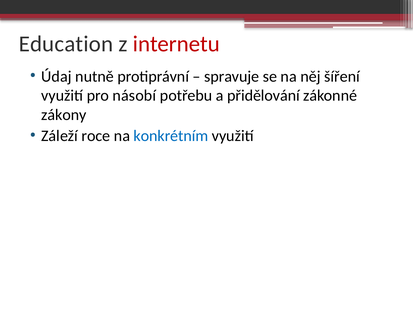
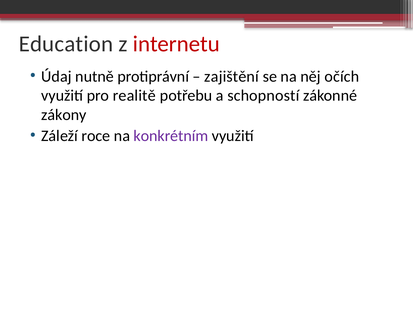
spravuje: spravuje -> zajištění (232, 77)
šíření: šíření -> očích (342, 77)
násobí: násobí -> realitě (134, 96)
přidělování: přidělování -> schopností (263, 96)
konkrétním colour: blue -> purple (171, 136)
